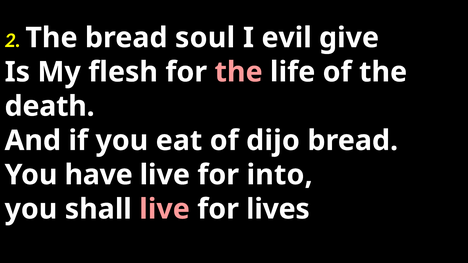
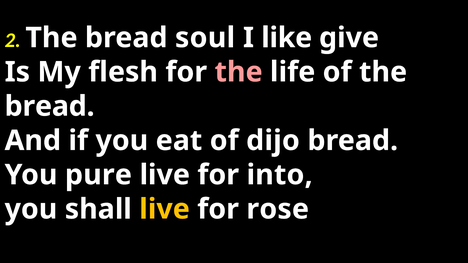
evil: evil -> like (287, 38)
death: death -> bread (50, 106)
have: have -> pure (98, 175)
live colour: pink -> yellow (165, 209)
lives: lives -> rose (278, 209)
